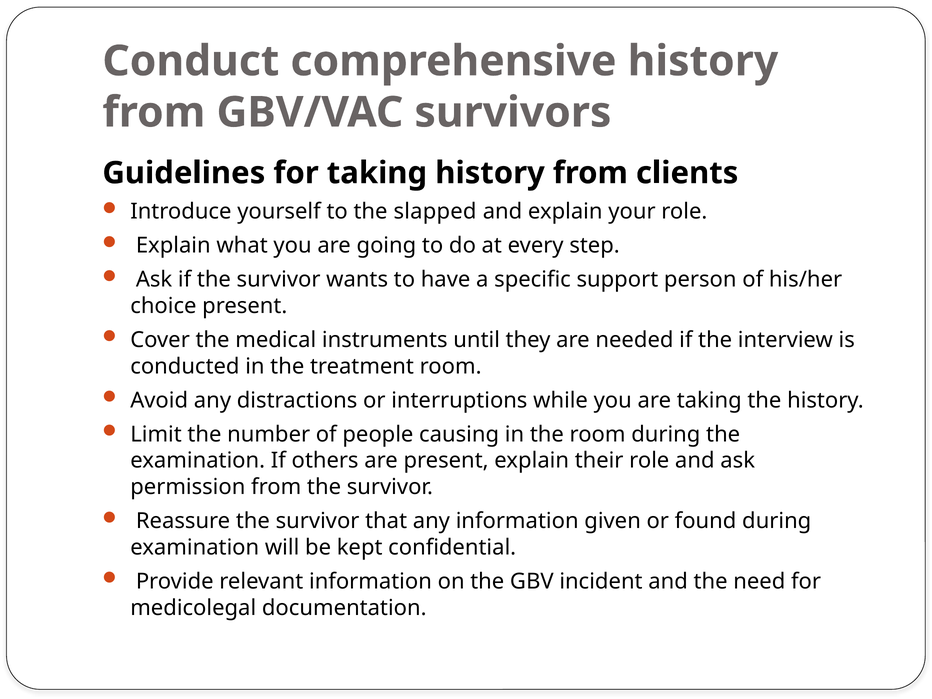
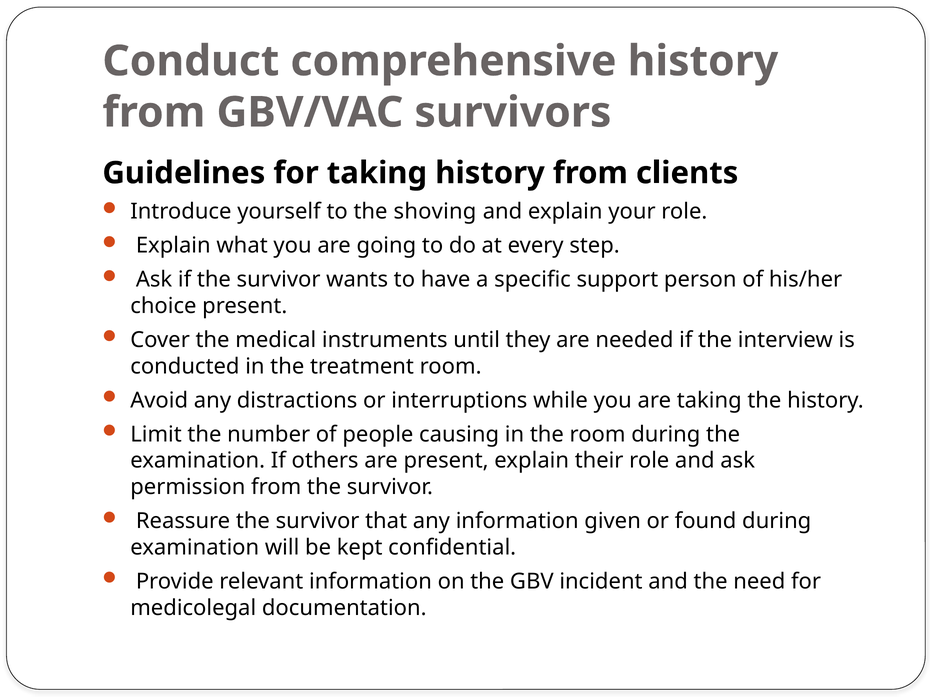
slapped: slapped -> shoving (435, 212)
